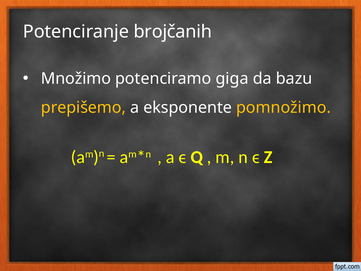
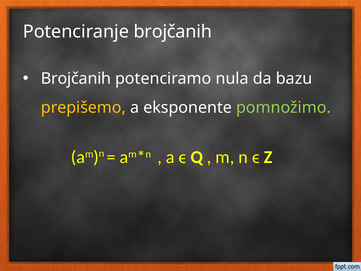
Množimo: Množimo -> Brojčanih (76, 79)
giga: giga -> nula (232, 79)
pomnožimo colour: yellow -> light green (283, 107)
